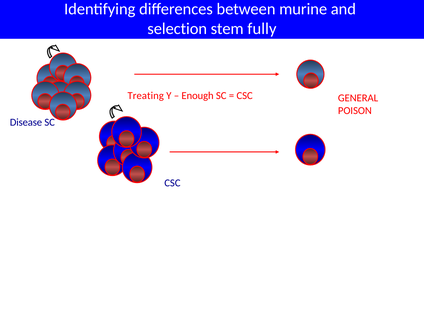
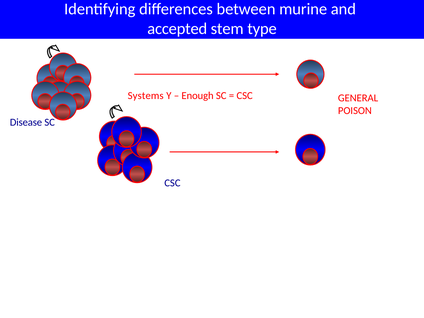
selection: selection -> accepted (177, 29)
fully: fully -> type (262, 29)
Treating: Treating -> Systems (146, 96)
